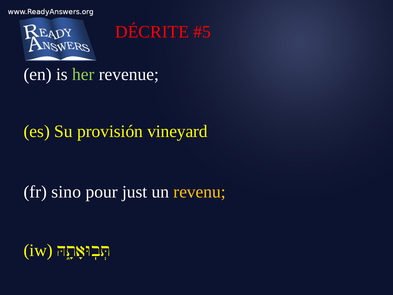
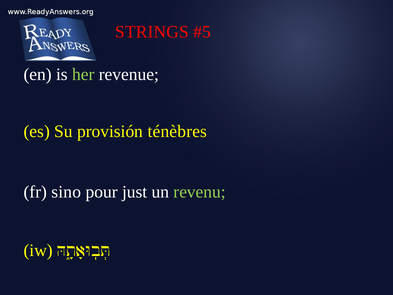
DÉCRITE: DÉCRITE -> STRINGS (152, 32)
vineyard: vineyard -> ténèbres (177, 131)
revenu colour: yellow -> light green (200, 192)
